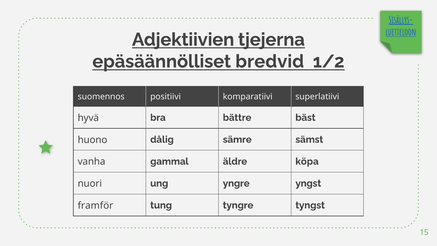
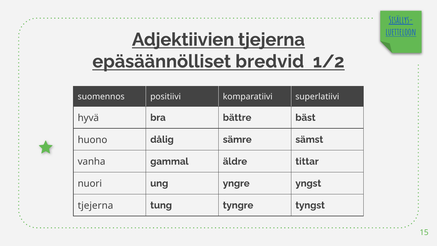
köpa: köpa -> tittar (307, 161)
framför: framför -> tjejerna (95, 205)
